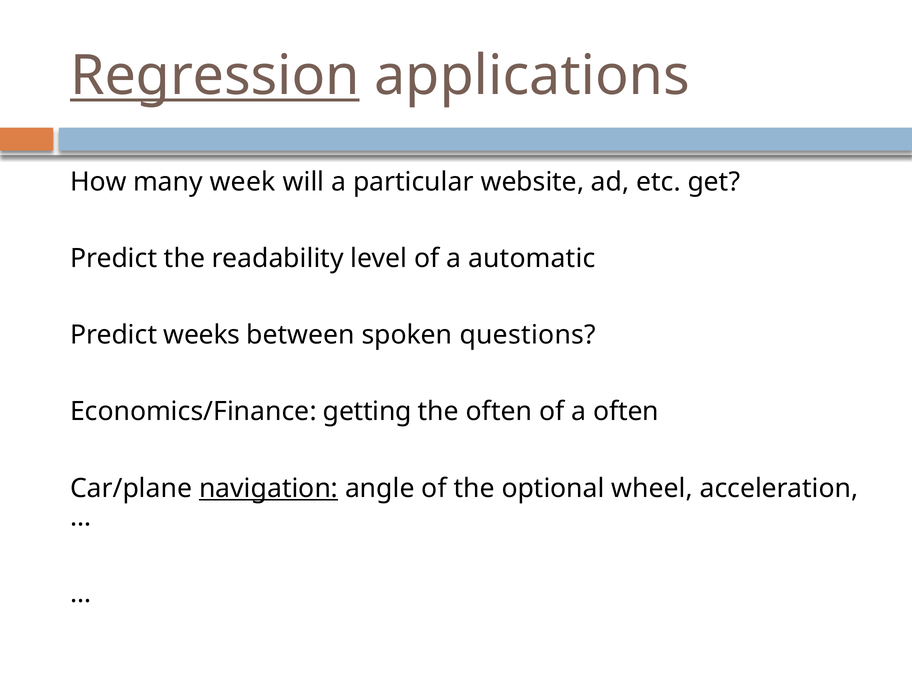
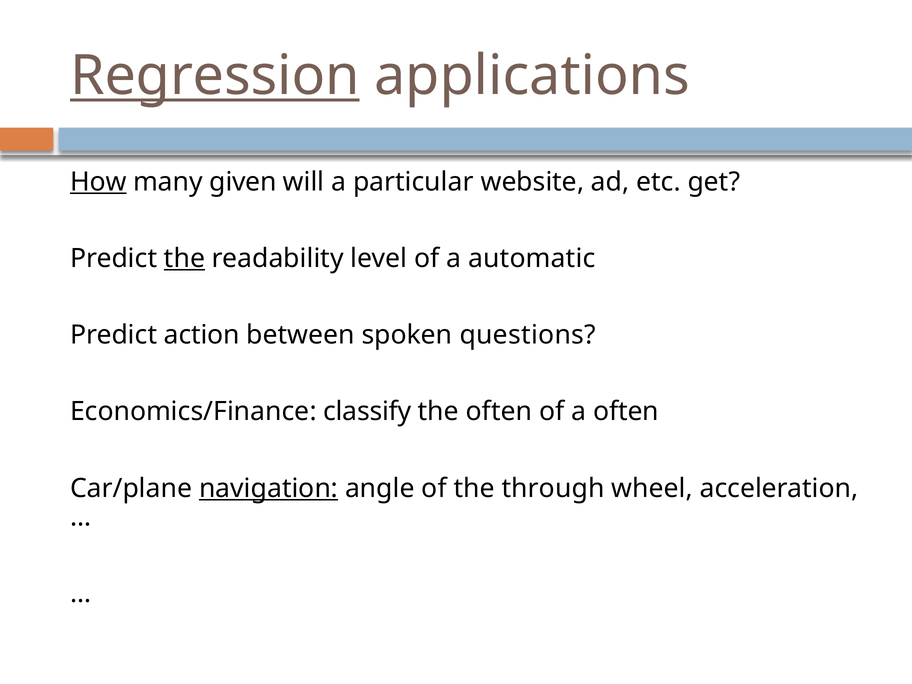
How underline: none -> present (98, 182)
week: week -> given (243, 182)
the underline: none -> present (184, 259)
weeks: weeks -> action (202, 335)
getting: getting -> classify (367, 412)
optional: optional -> through (553, 488)
